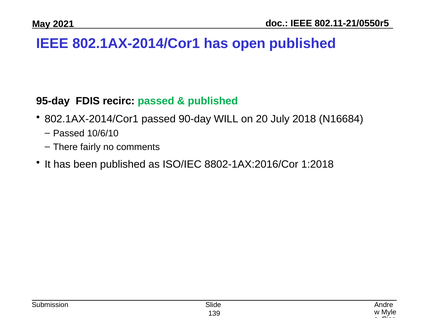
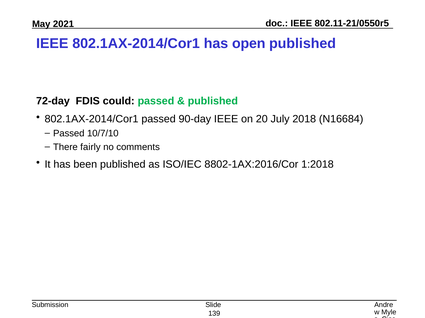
95-day: 95-day -> 72-day (53, 101)
recirc: recirc -> could (119, 101)
90-day WILL: WILL -> IEEE (226, 119)
10/6/10: 10/6/10 -> 10/7/10 (103, 134)
